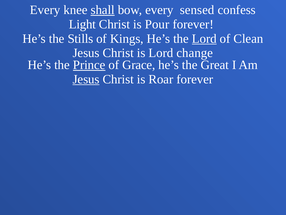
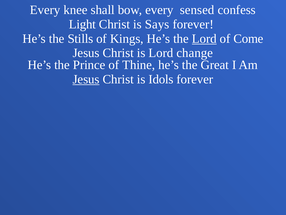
shall underline: present -> none (103, 10)
Pour: Pour -> Says (157, 24)
Clean: Clean -> Come (248, 39)
Prince underline: present -> none (89, 65)
Grace: Grace -> Thine (139, 65)
Roar: Roar -> Idols (161, 79)
